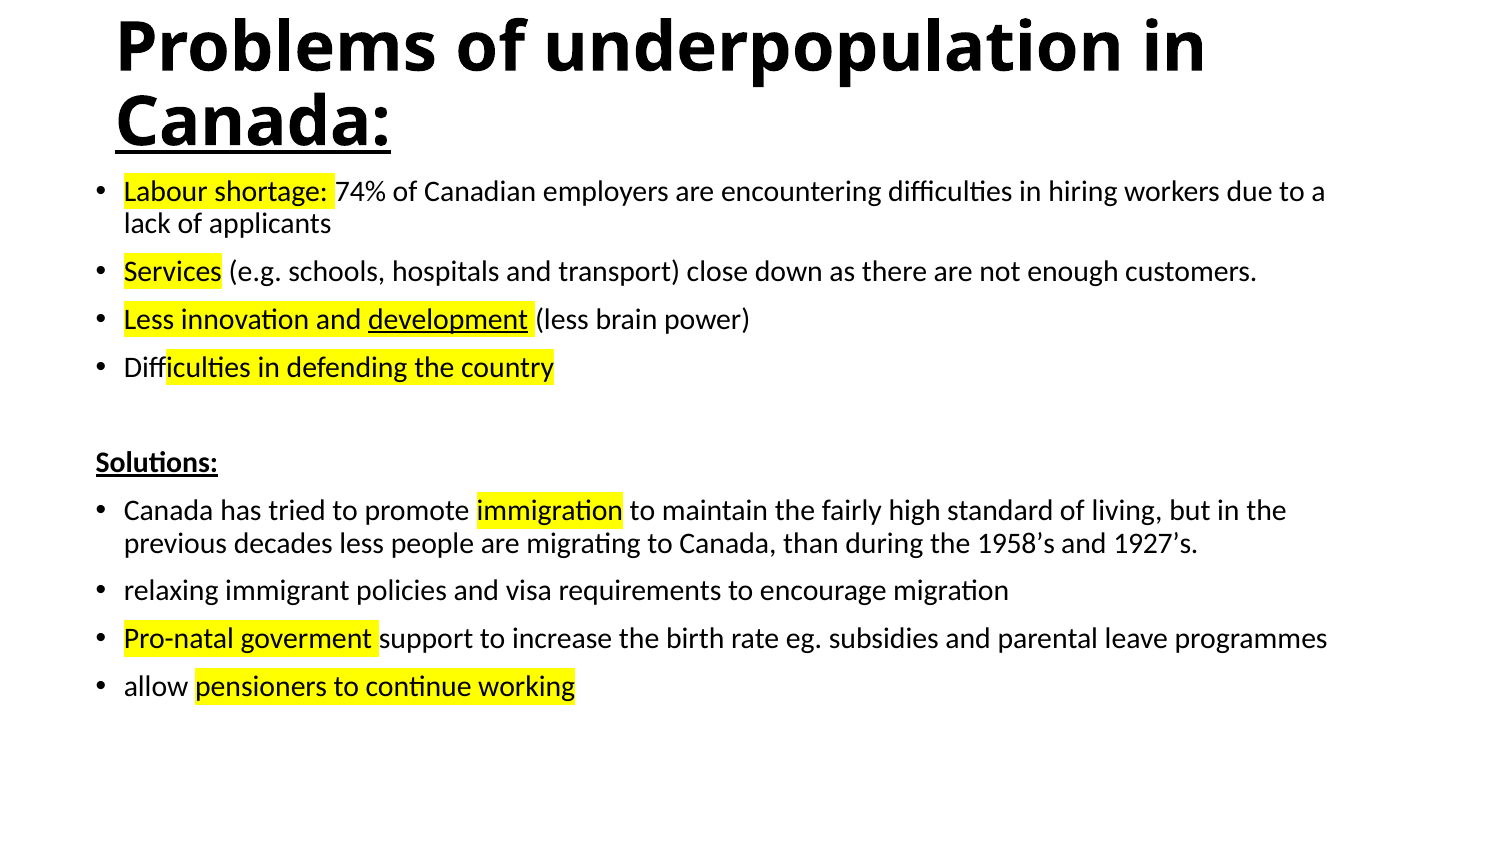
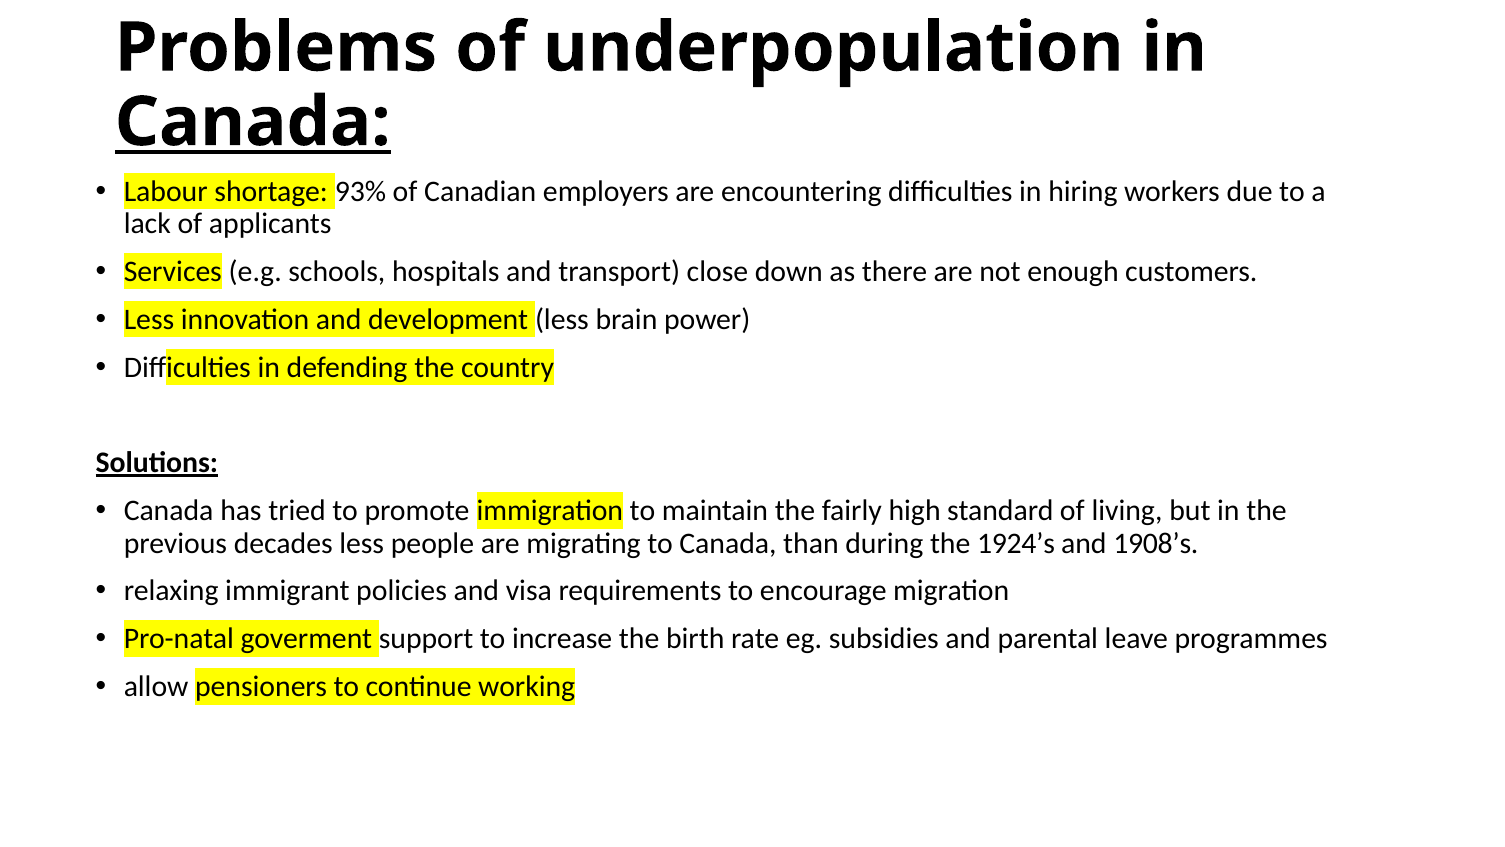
74%: 74% -> 93% (360, 191)
development underline: present -> none (448, 319)
1958’s: 1958’s -> 1924’s (1016, 543)
1927’s: 1927’s -> 1908’s (1156, 543)
